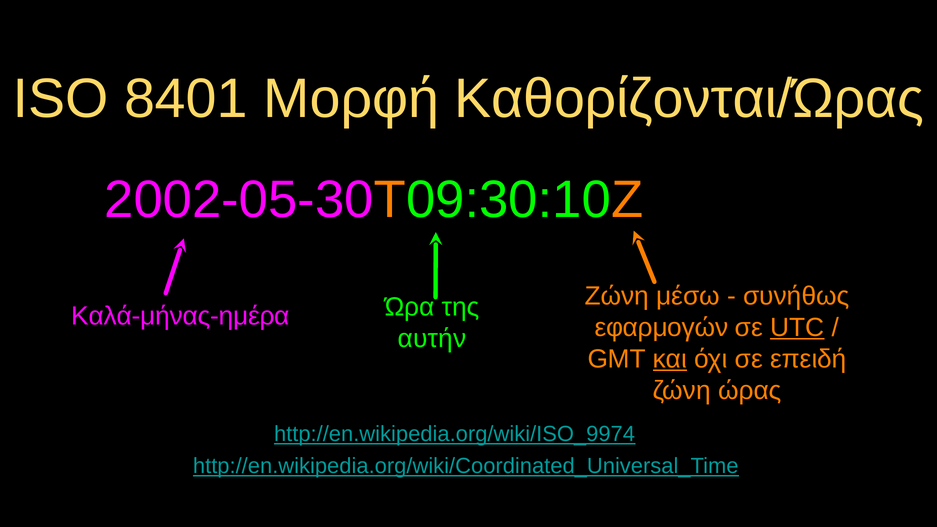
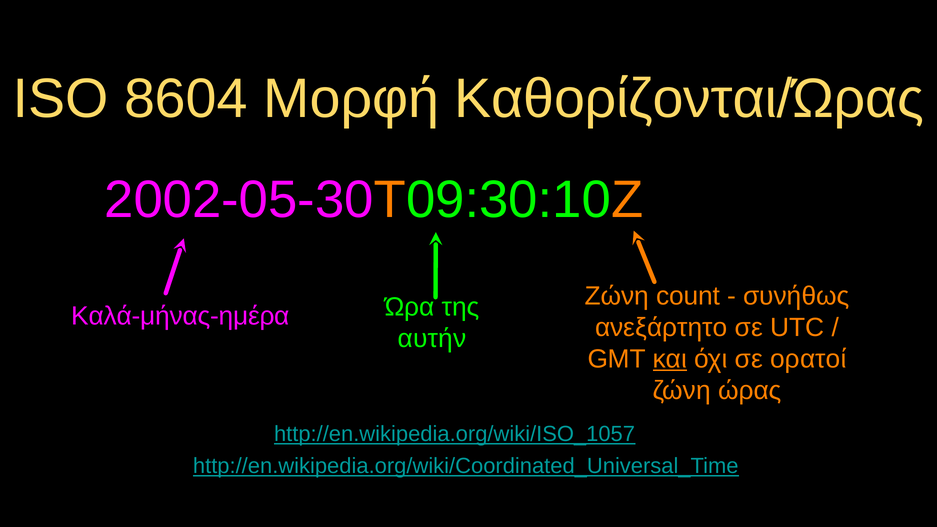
8401: 8401 -> 8604 (186, 99)
μέσω: μέσω -> count (688, 296)
εφαρμογών: εφαρμογών -> ανεξάρτητο (661, 327)
UTC underline: present -> none (797, 327)
επειδή: επειδή -> ορατοί (808, 359)
http://en.wikipedia.org/wiki/ISO_9974: http://en.wikipedia.org/wiki/ISO_9974 -> http://en.wikipedia.org/wiki/ISO_1057 (455, 434)
